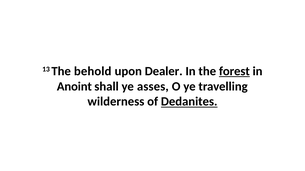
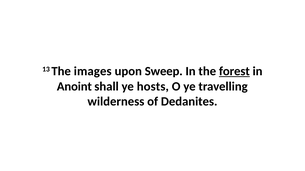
behold: behold -> images (93, 71)
Dealer: Dealer -> Sweep (164, 71)
asses: asses -> hosts (153, 87)
Dedanites underline: present -> none (189, 102)
